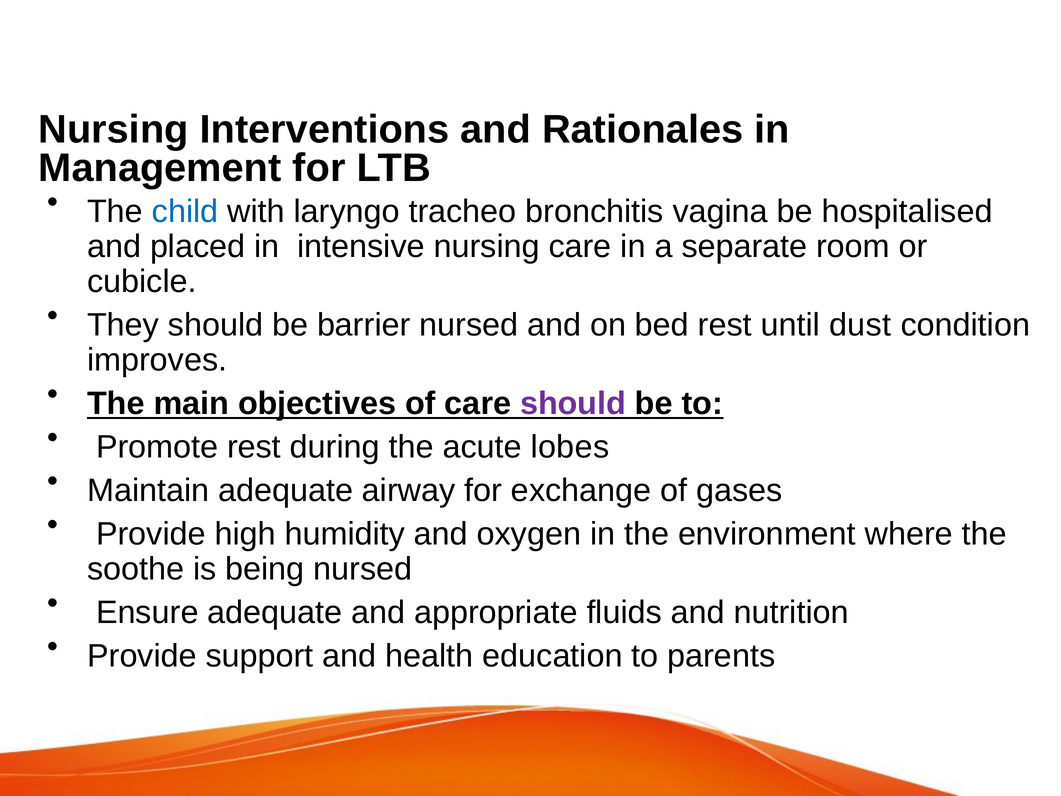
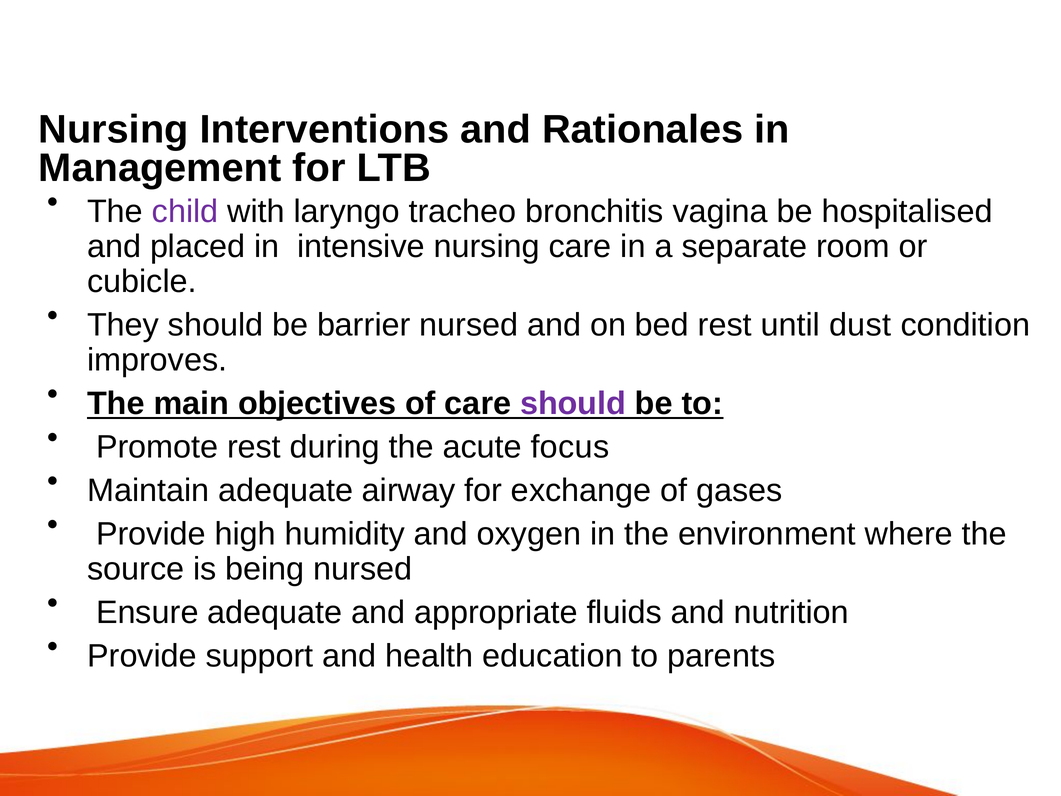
child colour: blue -> purple (185, 212)
lobes: lobes -> focus (570, 447)
soothe: soothe -> source (136, 569)
